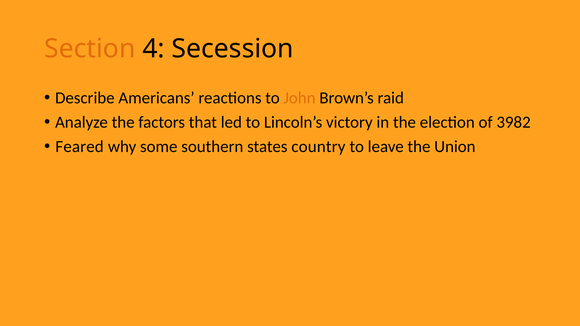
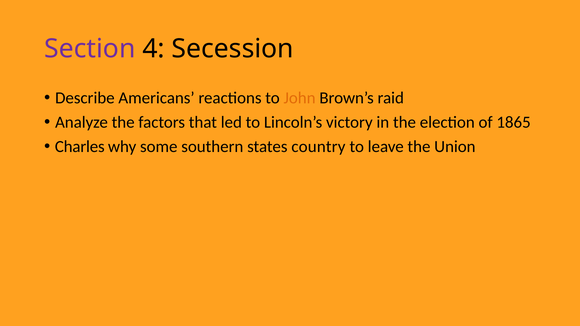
Section colour: orange -> purple (90, 49)
3982: 3982 -> 1865 (514, 122)
Feared: Feared -> Charles (80, 147)
